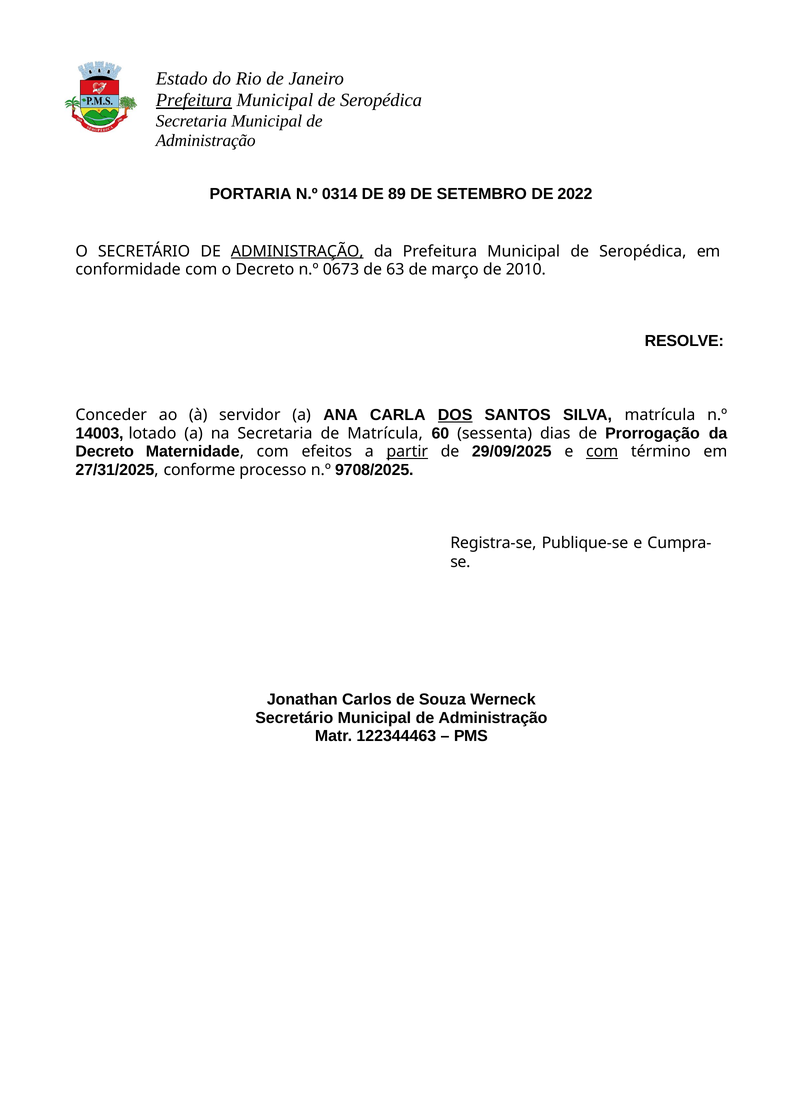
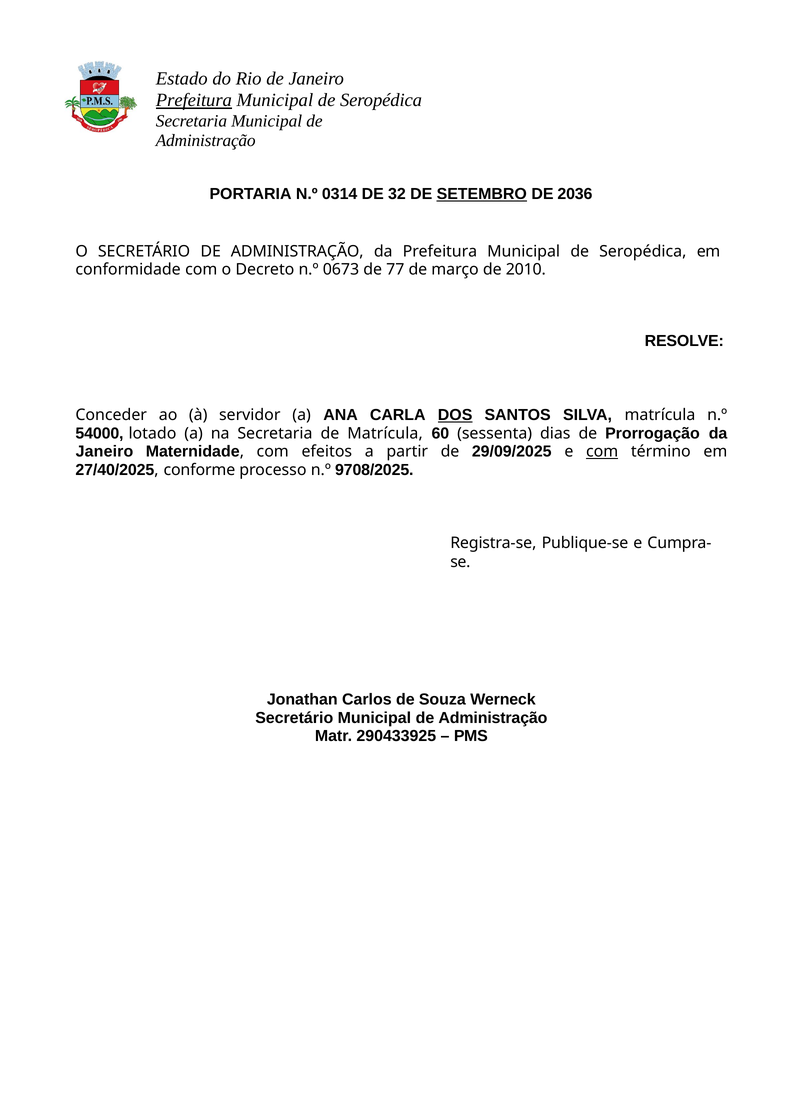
89: 89 -> 32 (397, 194)
SETEMBRO underline: none -> present (482, 194)
2022: 2022 -> 2036 (575, 194)
ADMINISTRAÇÃO underline: present -> none (297, 252)
63: 63 -> 77 (395, 270)
14003: 14003 -> 54000 (99, 434)
Decreto: Decreto -> Janeiro (105, 452)
partir underline: present -> none (407, 452)
27/31/2025: 27/31/2025 -> 27/40/2025 (115, 470)
122344463: 122344463 -> 290433925 (396, 737)
